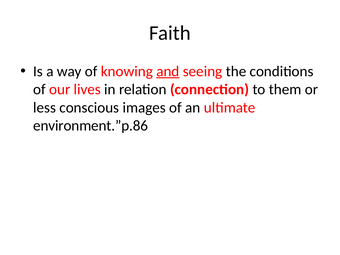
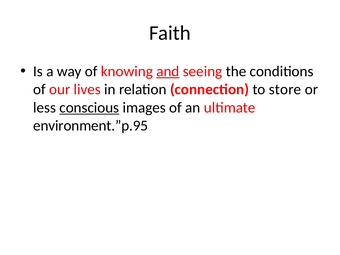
them: them -> store (285, 89)
conscious underline: none -> present (89, 108)
environment.”p.86: environment.”p.86 -> environment.”p.95 (91, 126)
